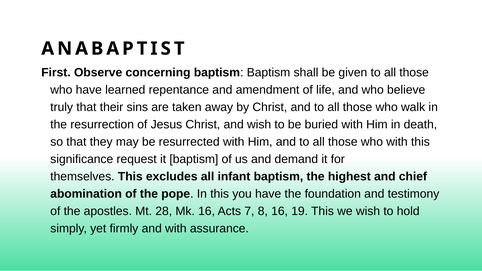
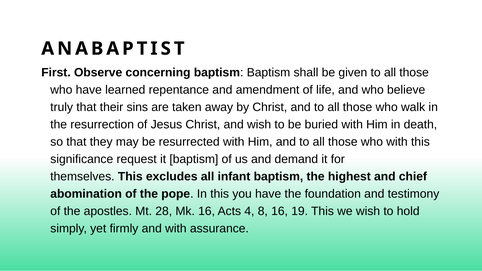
7: 7 -> 4 (249, 211)
